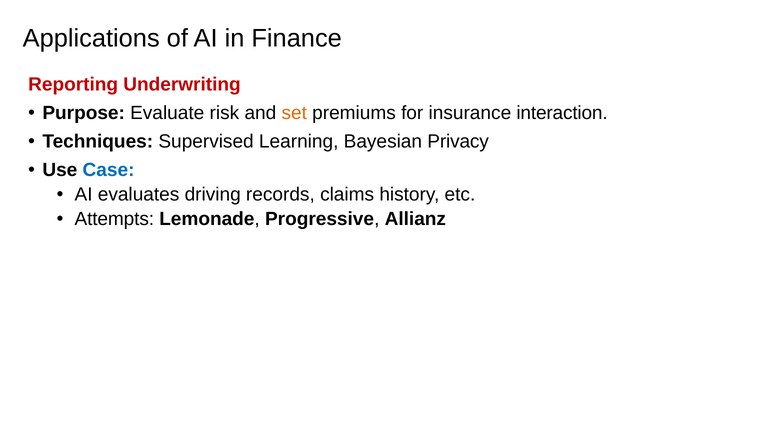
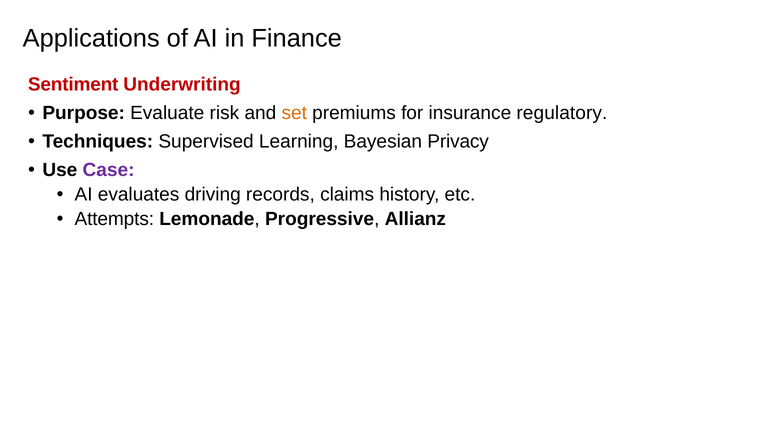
Reporting: Reporting -> Sentiment (73, 84)
interaction: interaction -> regulatory (562, 113)
Case colour: blue -> purple (109, 170)
